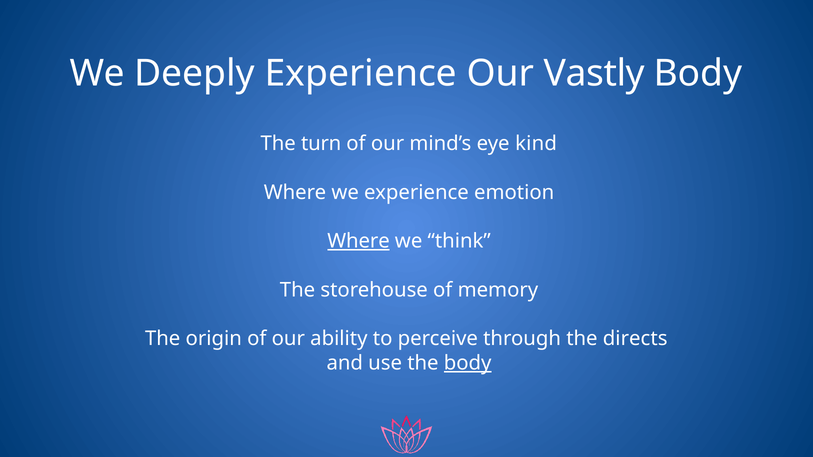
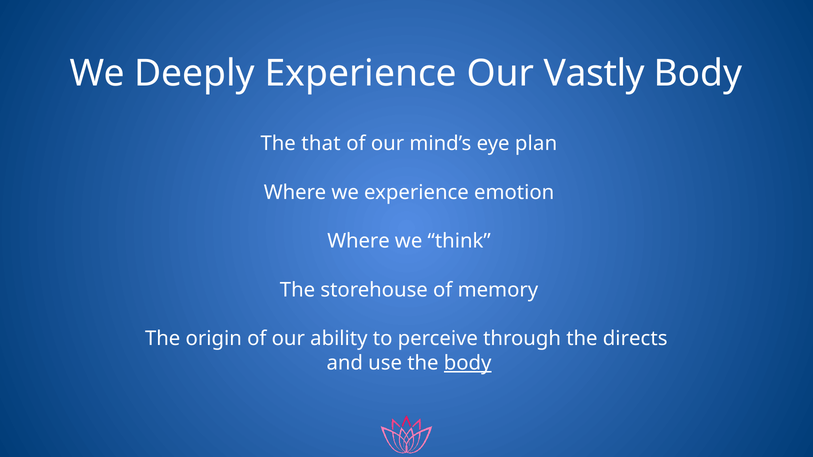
turn: turn -> that (321, 144)
kind: kind -> plan (536, 144)
Where underline: present -> none (359, 241)
